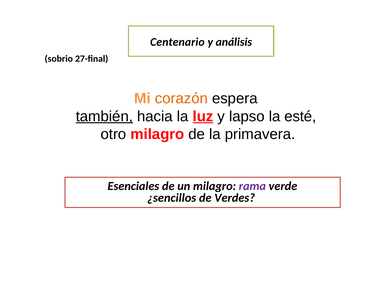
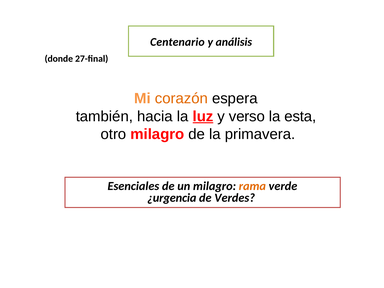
sobrio: sobrio -> donde (59, 59)
también underline: present -> none (104, 116)
lapso: lapso -> verso (247, 116)
esté: esté -> esta (300, 116)
rama colour: purple -> orange (252, 186)
¿sencillos: ¿sencillos -> ¿urgencia (172, 198)
